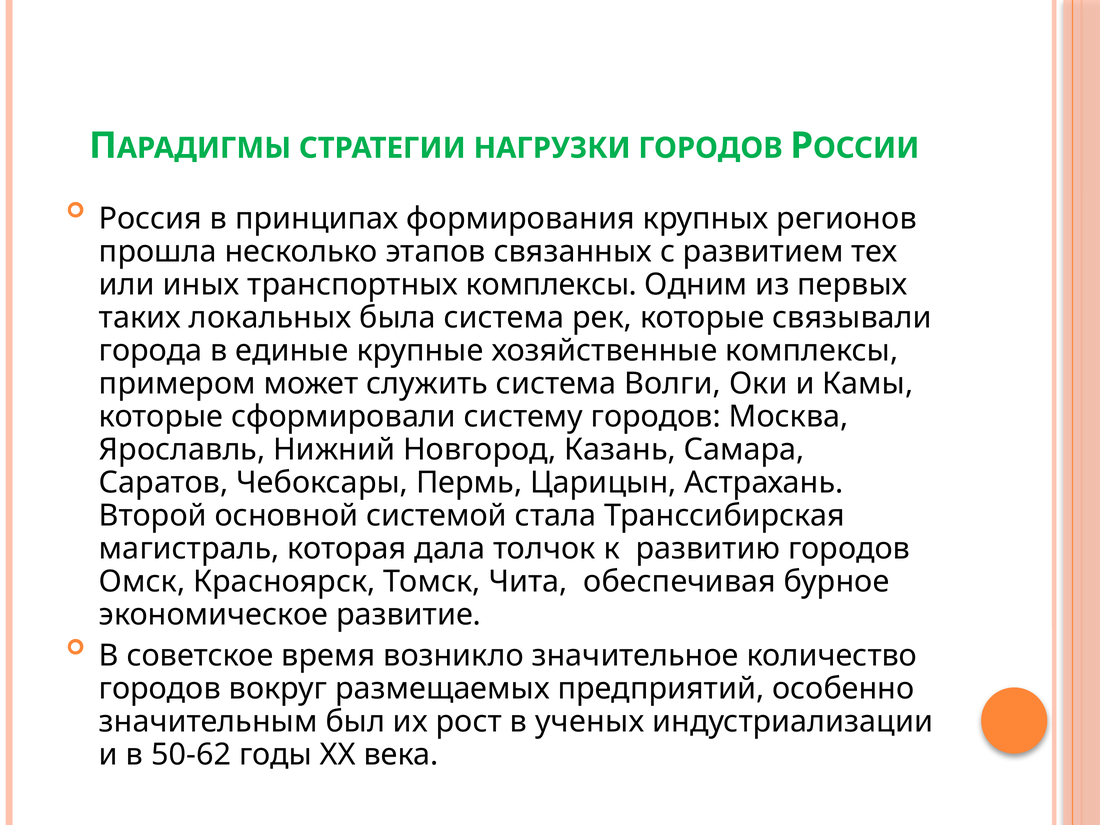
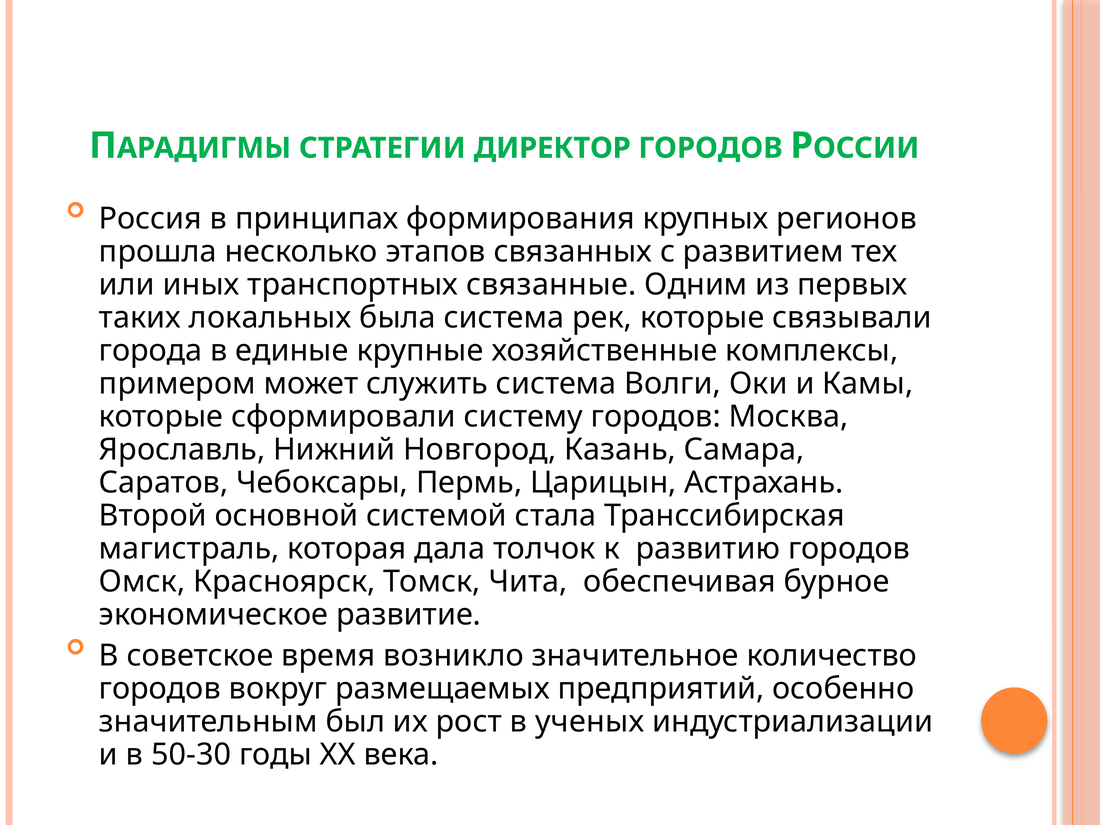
НАГРУЗКИ: НАГРУЗКИ -> ДИРЕКТОР (552, 148)
транспортных комплексы: комплексы -> связанные (551, 284)
50-62: 50-62 -> 50-30 (191, 755)
